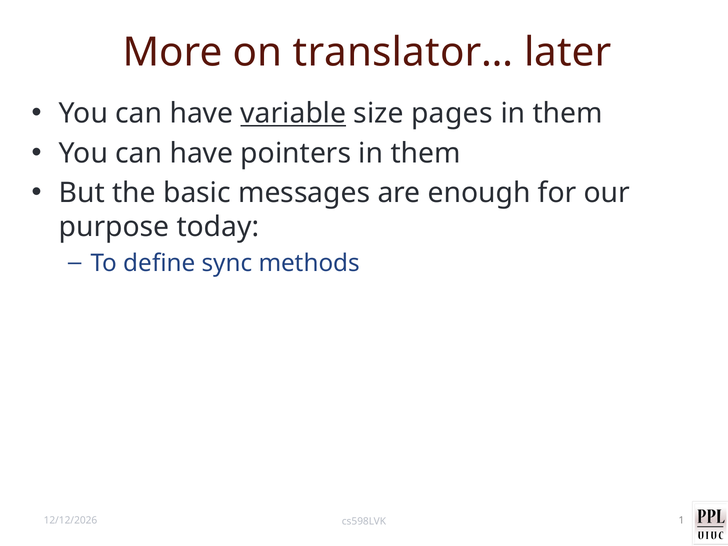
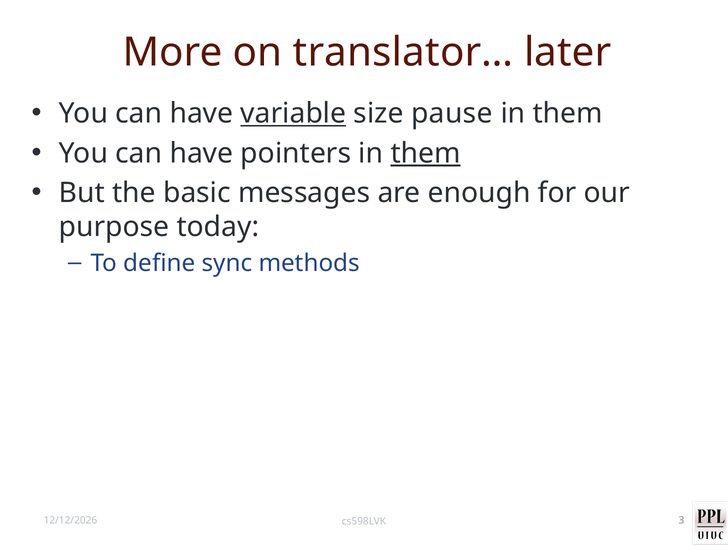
pages: pages -> pause (452, 114)
them underline: none -> present (426, 153)
1: 1 -> 3 (682, 521)
